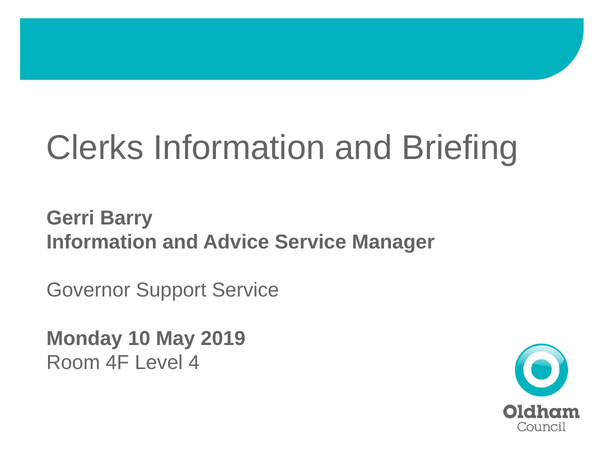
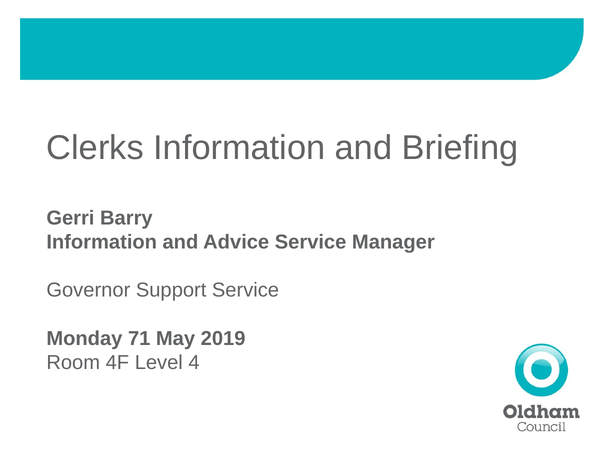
10: 10 -> 71 (139, 339)
